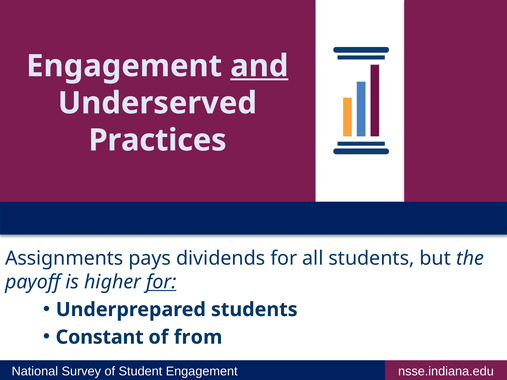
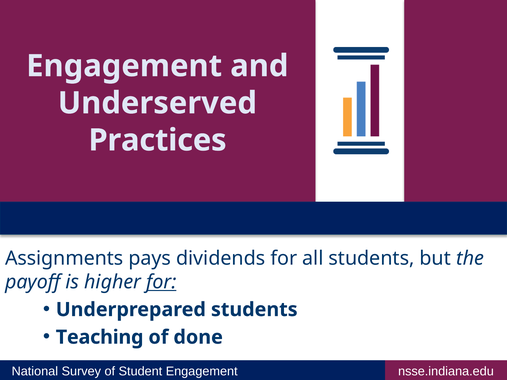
and underline: present -> none (259, 66)
Constant: Constant -> Teaching (100, 337)
from: from -> done (198, 337)
